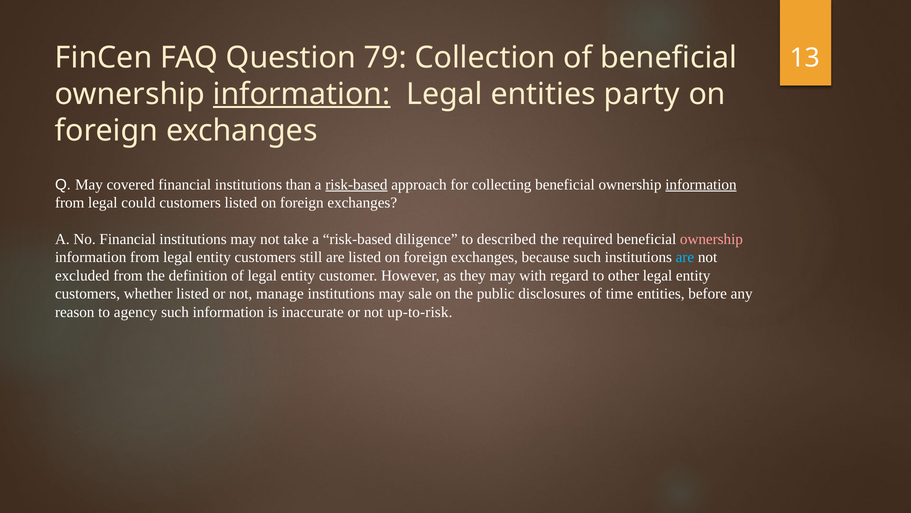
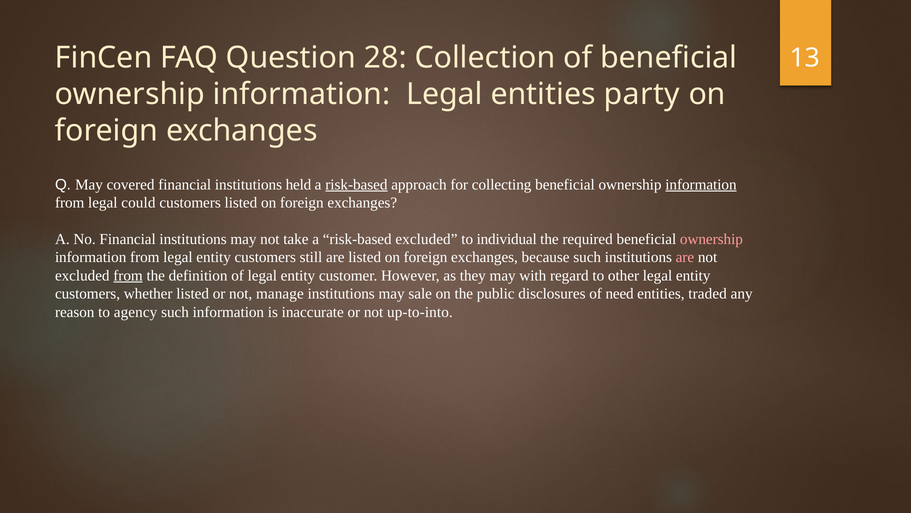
79: 79 -> 28 (385, 58)
information underline: present -> none (302, 94)
than: than -> held (299, 184)
risk-based diligence: diligence -> excluded (426, 239)
described: described -> individual (507, 239)
are colour: light blue -> pink (685, 257)
from underline: none -> present (128, 275)
time: time -> need (620, 294)
before: before -> traded (708, 294)
up-to-risk: up-to-risk -> up-to-into (420, 312)
